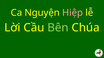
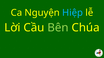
Hiệp colour: pink -> light blue (73, 13)
